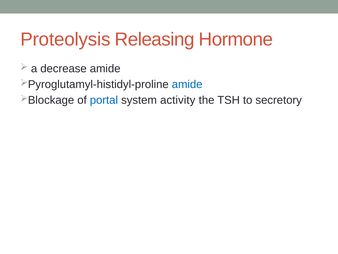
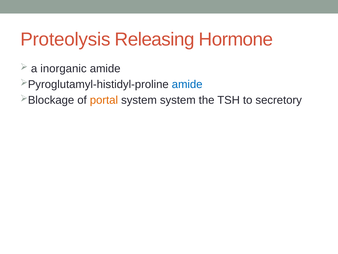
decrease: decrease -> inorganic (63, 68)
portal colour: blue -> orange (104, 100)
system activity: activity -> system (178, 100)
